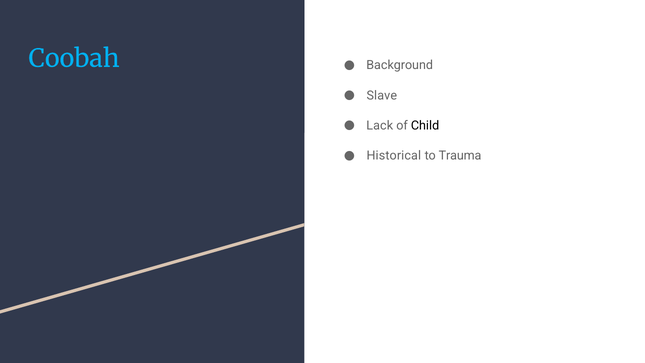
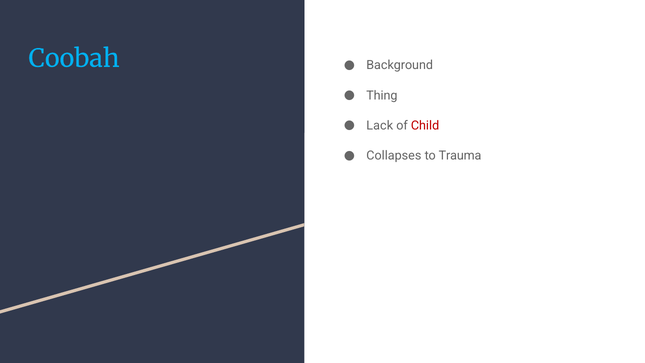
Slave: Slave -> Thing (382, 95)
Child colour: black -> red (425, 125)
Historical: Historical -> Collapses (394, 156)
